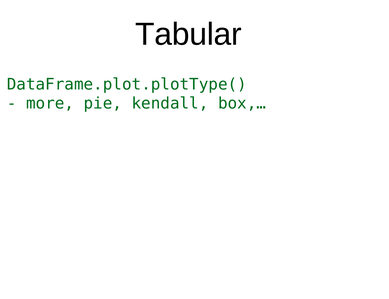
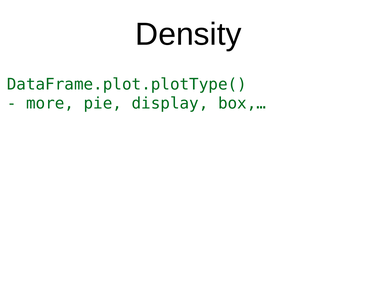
Tabular: Tabular -> Density (188, 34)
kendall: kendall -> display (170, 104)
